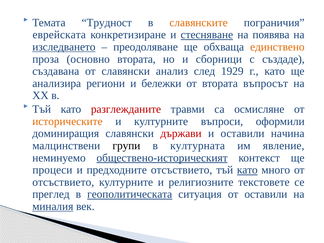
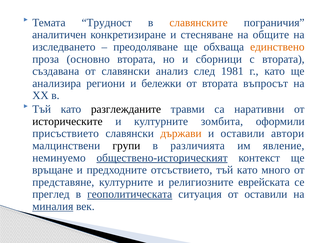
еврейската: еврейската -> аналитичен (59, 35)
стесняване underline: present -> none (207, 35)
появява: появява -> общите (271, 35)
изследването underline: present -> none (64, 47)
с създаде: създаде -> втората (283, 59)
1929: 1929 -> 1981 (232, 71)
разглежданите colour: red -> black (126, 109)
осмисляне: осмисляне -> наративни (259, 109)
историческите colour: orange -> black (67, 121)
въпроси: въпроси -> зомбита (222, 121)
доминиращия: доминиращия -> присъствието (66, 134)
държави colour: red -> orange (181, 134)
начина: начина -> автори (288, 134)
културната: културната -> различията (198, 146)
процеси: процеси -> връщане (53, 170)
като underline: present -> none (247, 170)
отсъствието: отсъствието -> представяне (63, 182)
текстовете: текстовете -> еврейската (264, 182)
